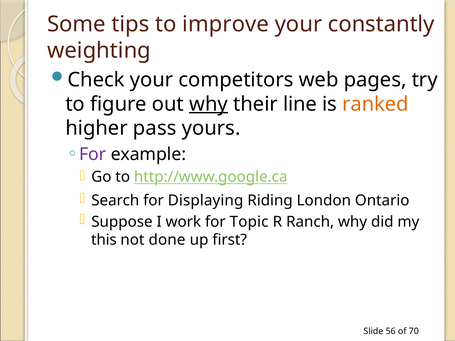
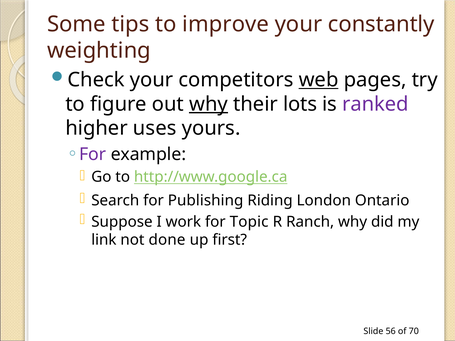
web underline: none -> present (319, 80)
line: line -> lots (300, 104)
ranked colour: orange -> purple (375, 104)
pass: pass -> uses (155, 128)
Displaying: Displaying -> Publishing (206, 201)
this: this -> link (104, 240)
